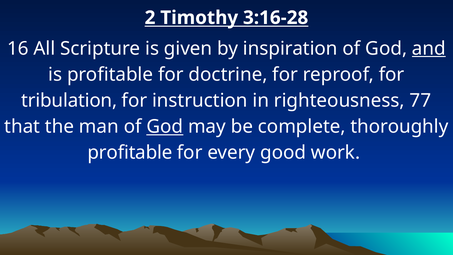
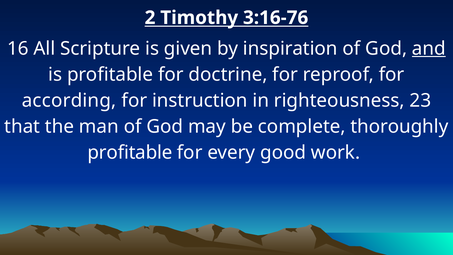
3:16-28: 3:16-28 -> 3:16-76 (276, 18)
tribulation: tribulation -> according (69, 100)
77: 77 -> 23 (420, 100)
God underline: present -> none (165, 127)
